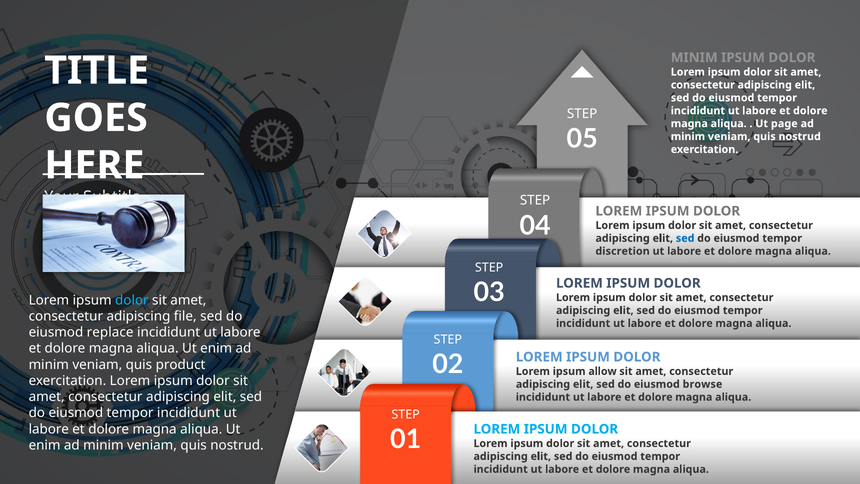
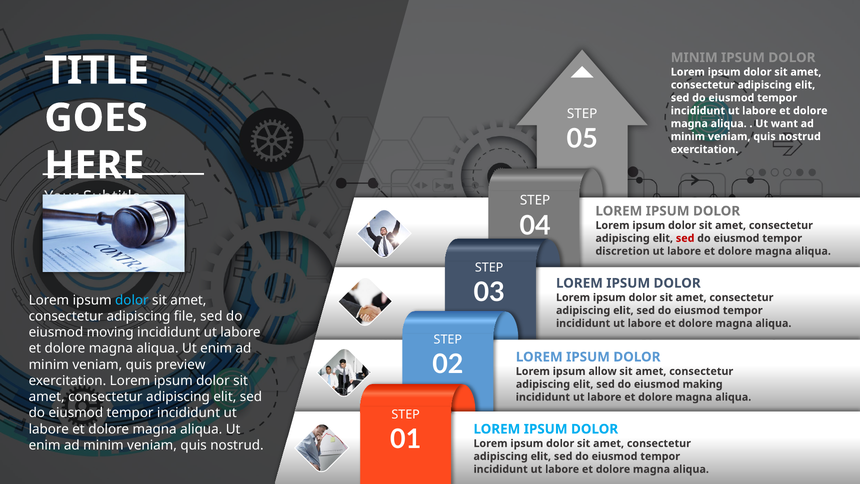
page: page -> want (784, 124)
sed colour: blue -> red (685, 238)
replace: replace -> moving (110, 332)
product: product -> preview (181, 364)
browse: browse -> making (703, 384)
